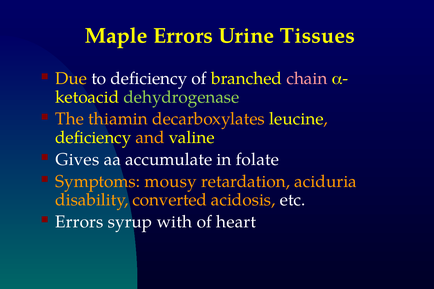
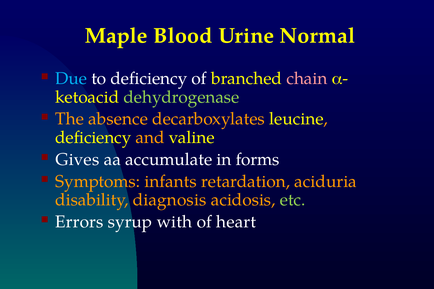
Maple Errors: Errors -> Blood (183, 36)
Tissues: Tissues -> Normal (317, 36)
Due colour: yellow -> light blue (71, 79)
thiamin: thiamin -> absence (118, 119)
folate: folate -> forms (258, 160)
mousy: mousy -> infants (171, 182)
converted: converted -> diagnosis (170, 200)
etc colour: white -> light green (293, 200)
